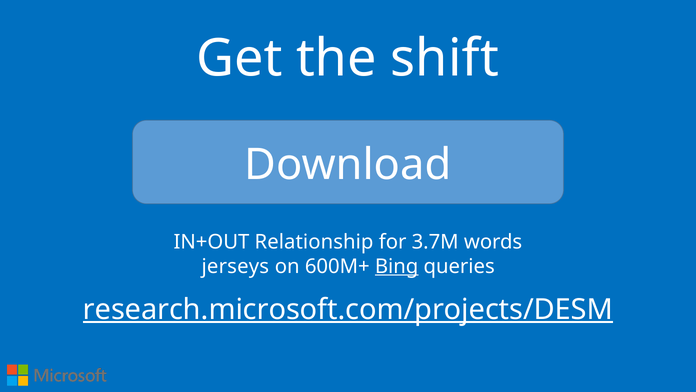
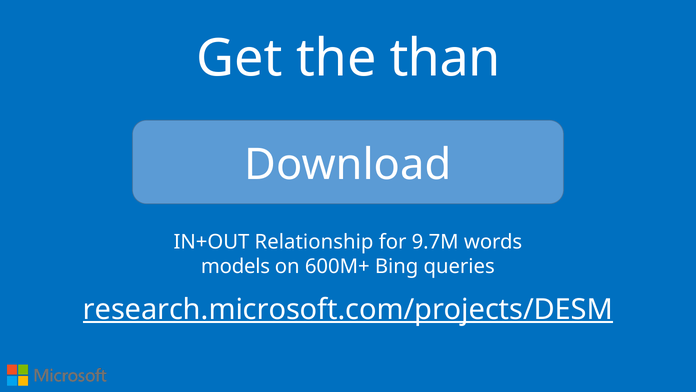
shift: shift -> than (445, 58)
3.7M: 3.7M -> 9.7M (435, 242)
jerseys: jerseys -> models (236, 266)
Bing underline: present -> none (397, 266)
